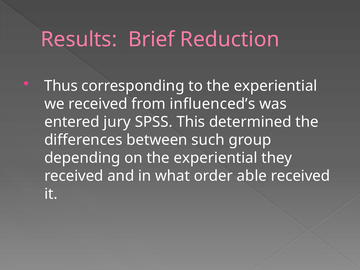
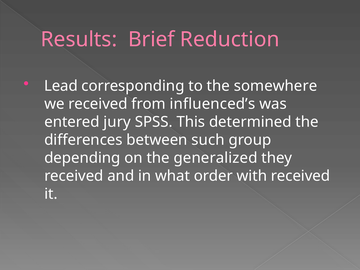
Thus: Thus -> Lead (61, 86)
to the experiential: experiential -> somewhere (276, 86)
on the experiential: experiential -> generalized (216, 158)
able: able -> with (252, 176)
